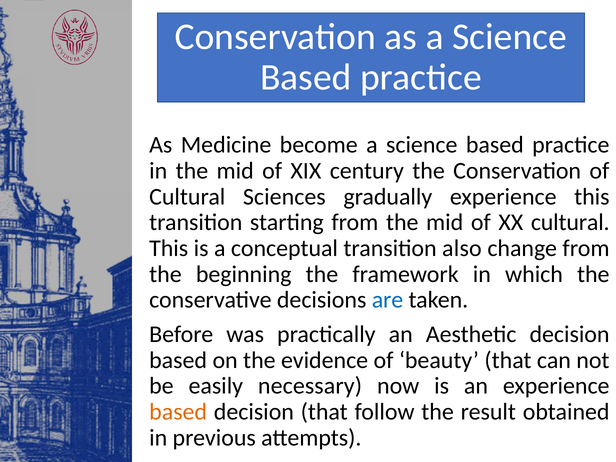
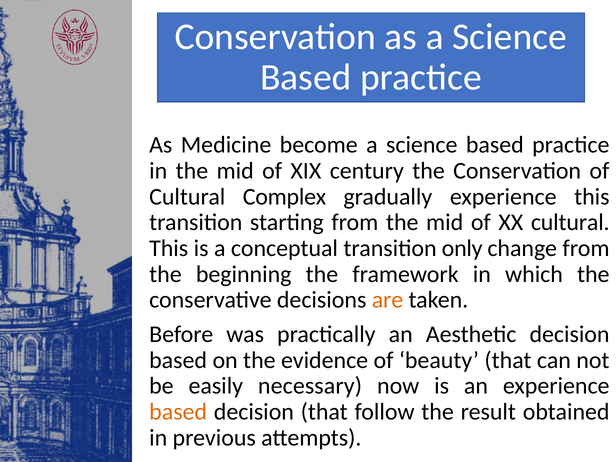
Sciences: Sciences -> Complex (284, 197)
also: also -> only (462, 248)
are colour: blue -> orange (387, 300)
